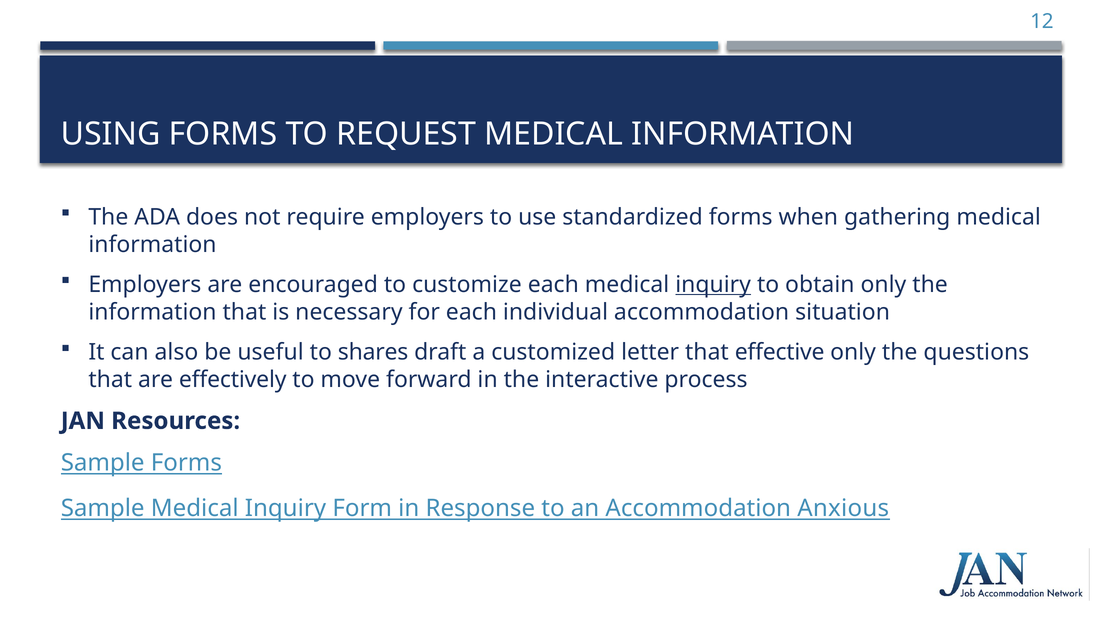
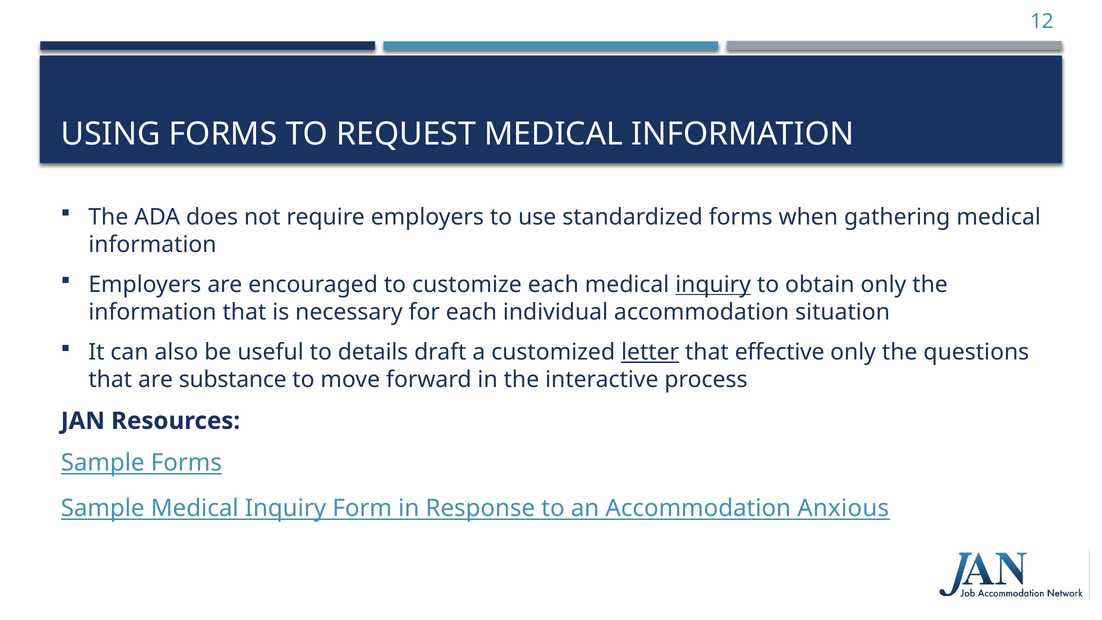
shares: shares -> details (373, 352)
letter underline: none -> present (650, 352)
effectively: effectively -> substance (233, 380)
